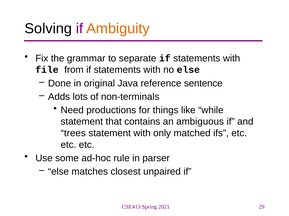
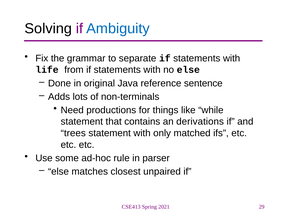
Ambiguity colour: orange -> blue (118, 29)
file: file -> life (47, 70)
ambiguous: ambiguous -> derivations (200, 122)
